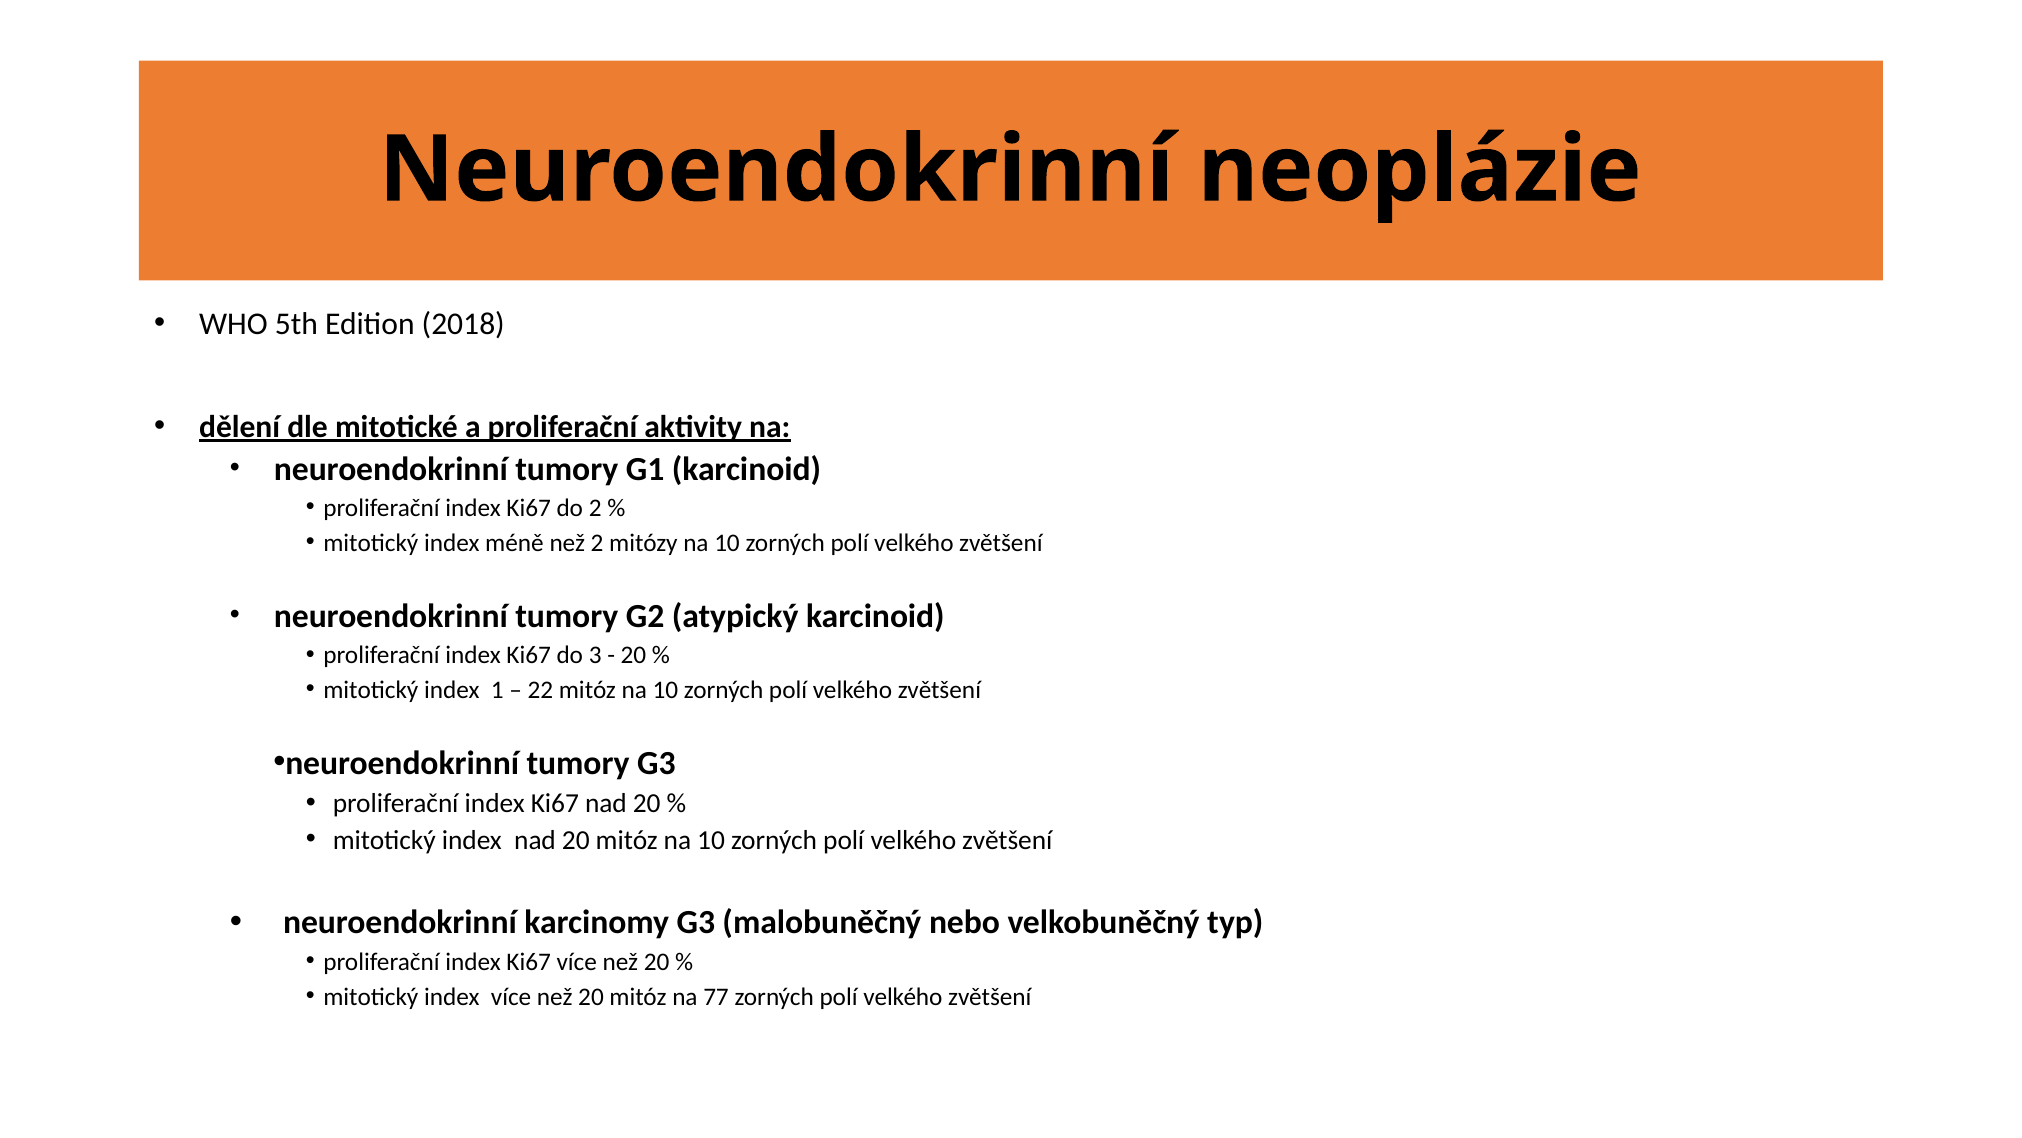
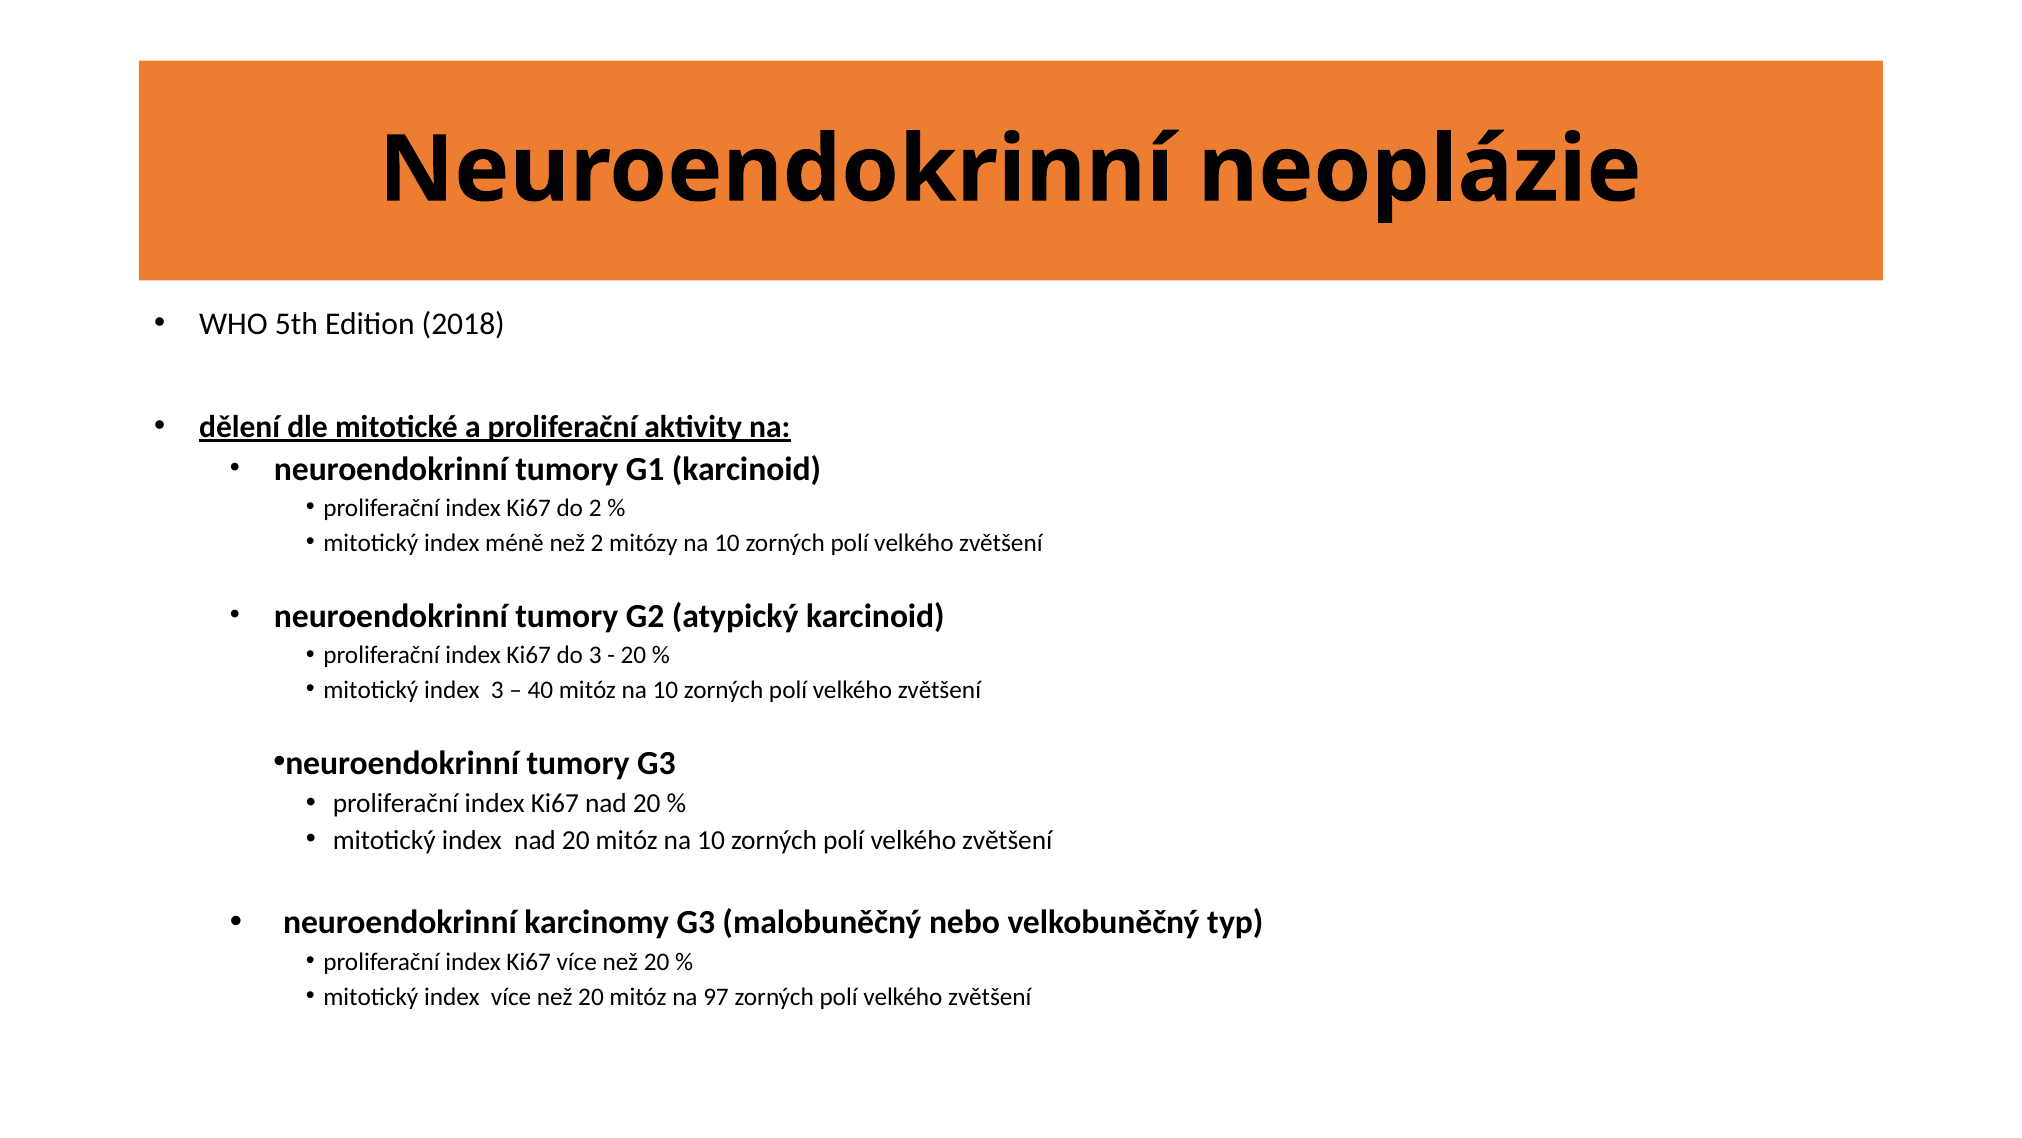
index 1: 1 -> 3 (497, 690)
22: 22 -> 40 (540, 690)
77: 77 -> 97 (716, 996)
